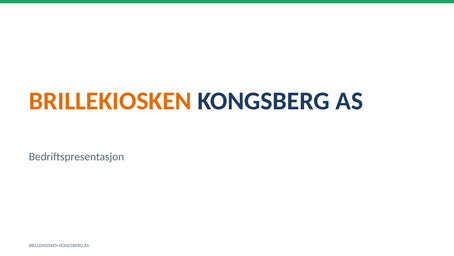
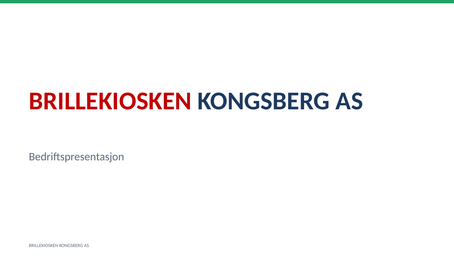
BRILLEKIOSKEN colour: orange -> red (110, 101)
